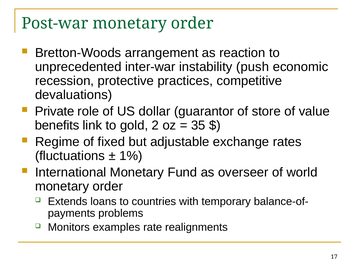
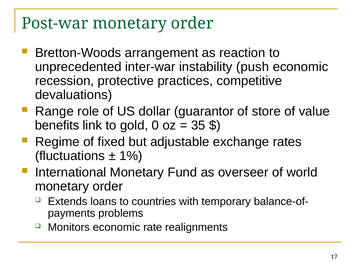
Private: Private -> Range (54, 111)
2: 2 -> 0 (155, 125)
Monitors examples: examples -> economic (116, 228)
